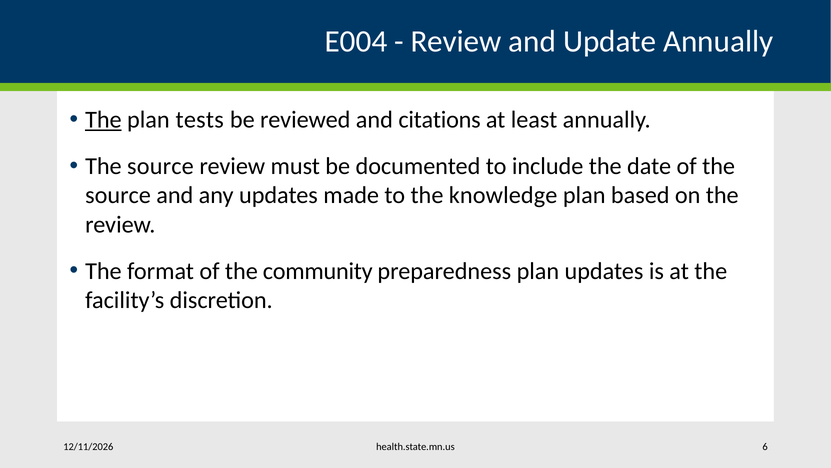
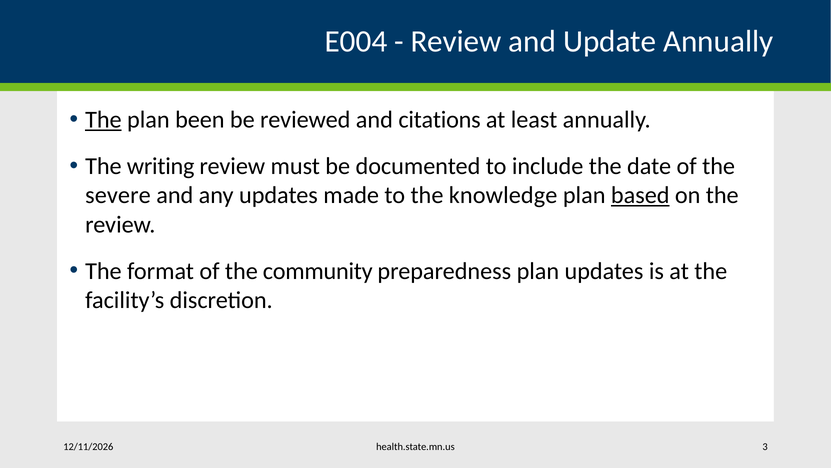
tests: tests -> been (200, 120)
source: source -> writing (161, 166)
source: source -> severe (118, 195)
based underline: none -> present (640, 195)
6: 6 -> 3 (765, 446)
